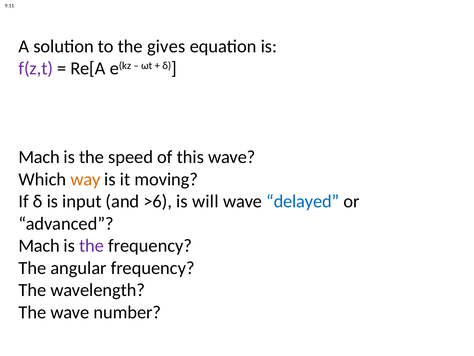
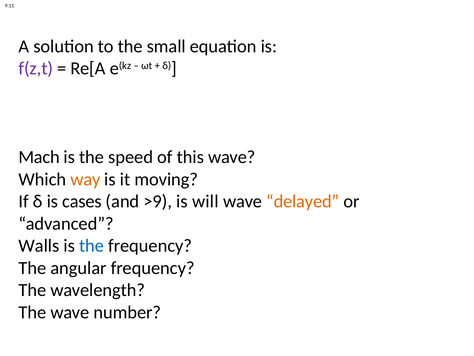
gives: gives -> small (166, 46)
input: input -> cases (82, 201)
>6: >6 -> >9 (158, 201)
delayed colour: blue -> orange (303, 201)
Mach: Mach -> Walls (39, 245)
the colour: purple -> blue (92, 245)
